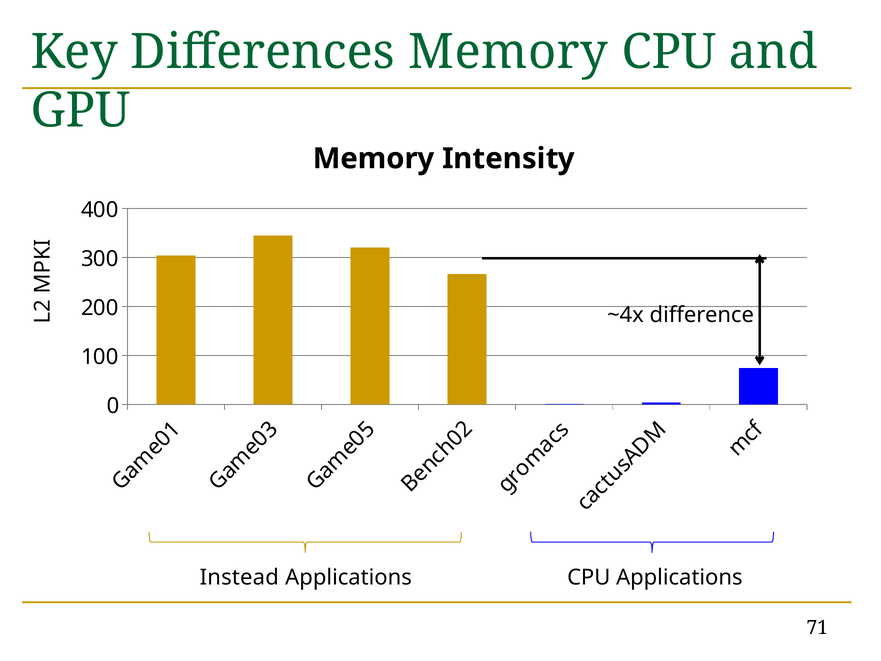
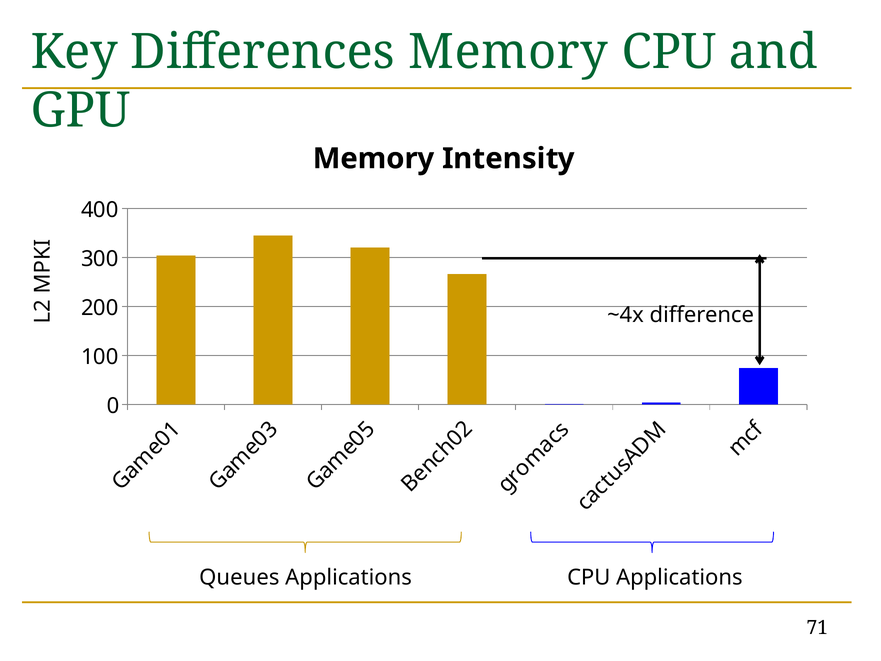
Instead: Instead -> Queues (239, 577)
